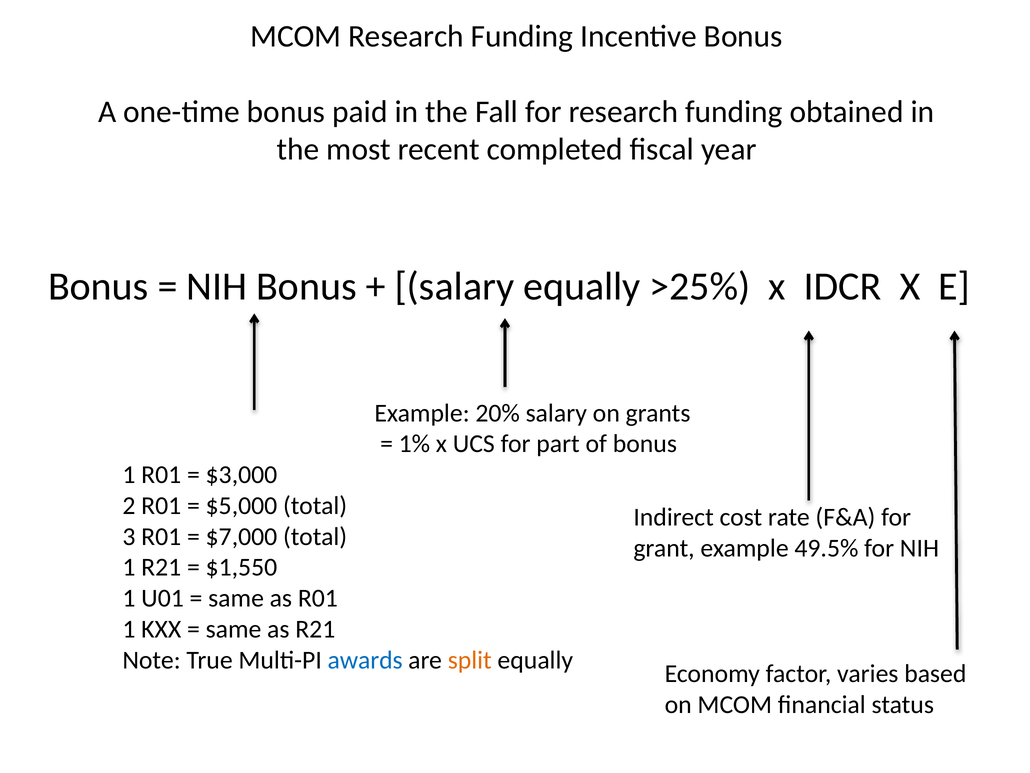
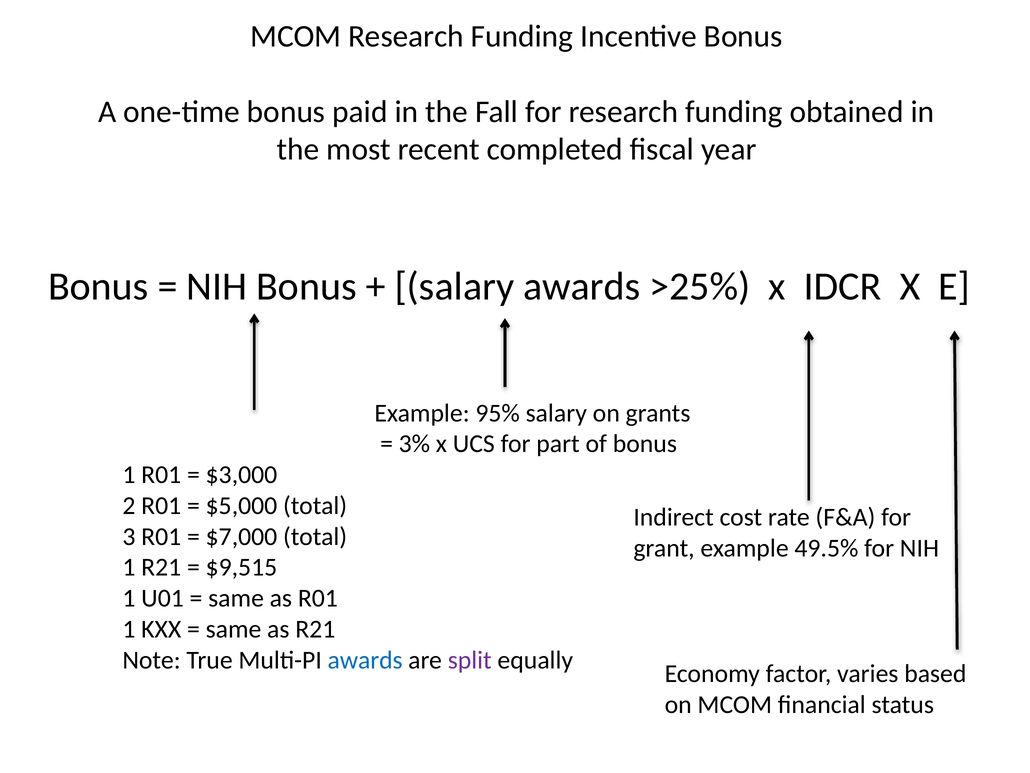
salary equally: equally -> awards (582, 286)
20%: 20% -> 95% (498, 413)
1%: 1% -> 3% (414, 444)
$1,550: $1,550 -> $9,515 (241, 567)
split colour: orange -> purple (470, 660)
